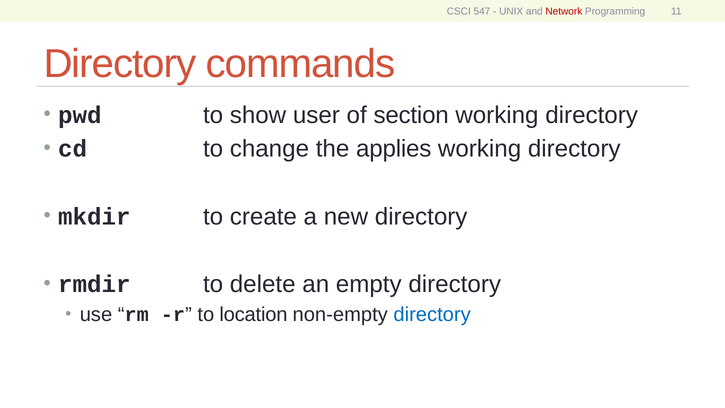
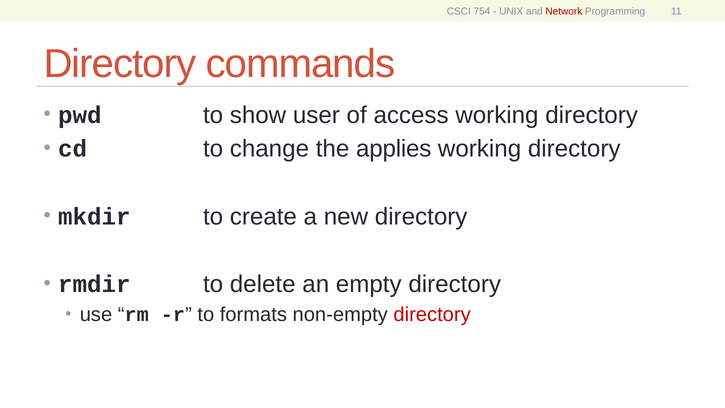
547: 547 -> 754 (482, 12)
section: section -> access (411, 115)
location: location -> formats (253, 314)
directory colour: blue -> red (432, 314)
